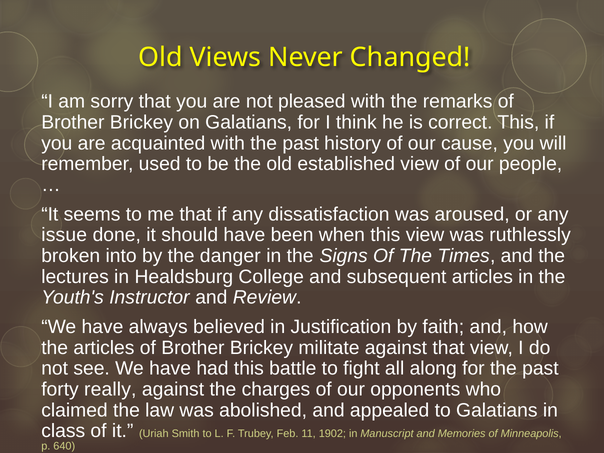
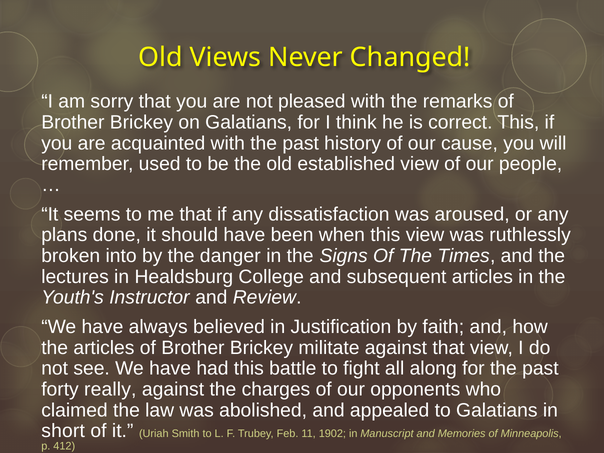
issue: issue -> plans (64, 235)
class: class -> short (63, 431)
640: 640 -> 412 (64, 446)
